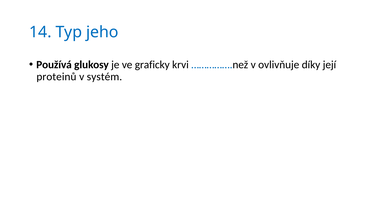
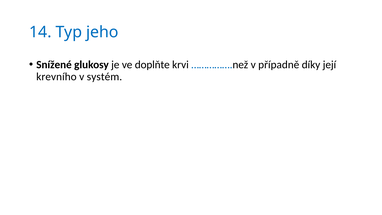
Používá: Používá -> Snížené (54, 65)
graficky: graficky -> doplňte (152, 65)
ovlivňuje: ovlivňuje -> případně (279, 65)
proteinů: proteinů -> krevního (56, 77)
